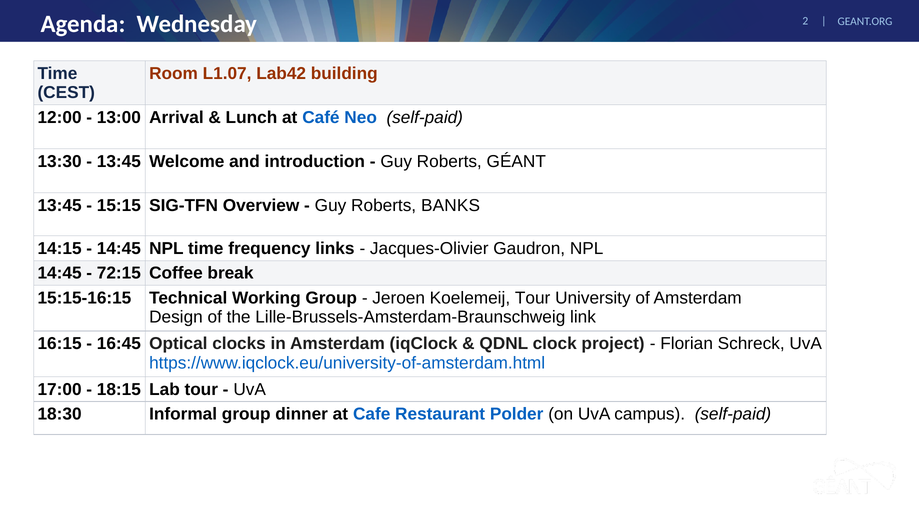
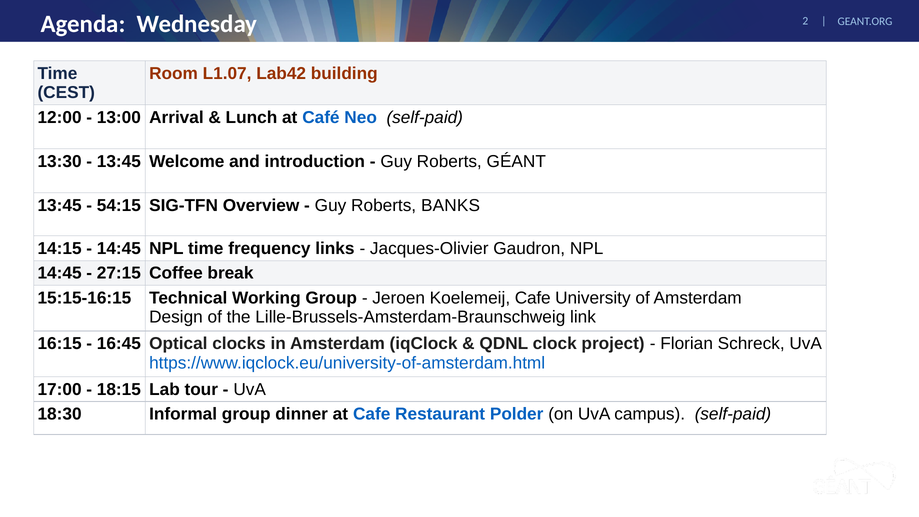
15:15: 15:15 -> 54:15 (119, 205)
72:15: 72:15 -> 27:15 (119, 273)
Koelemeij Tour: Tour -> Cafe (533, 298)
